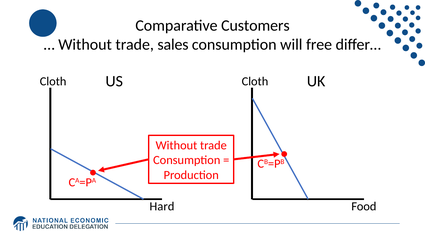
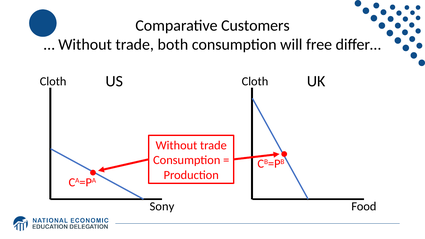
sales: sales -> both (173, 45)
Hard: Hard -> Sony (162, 206)
